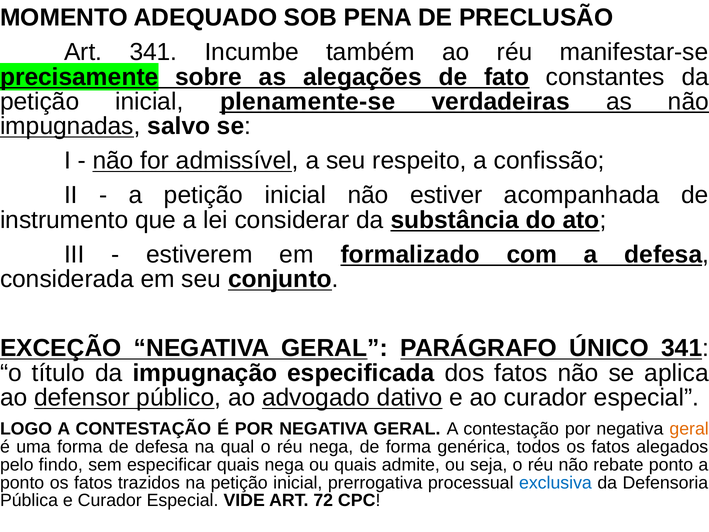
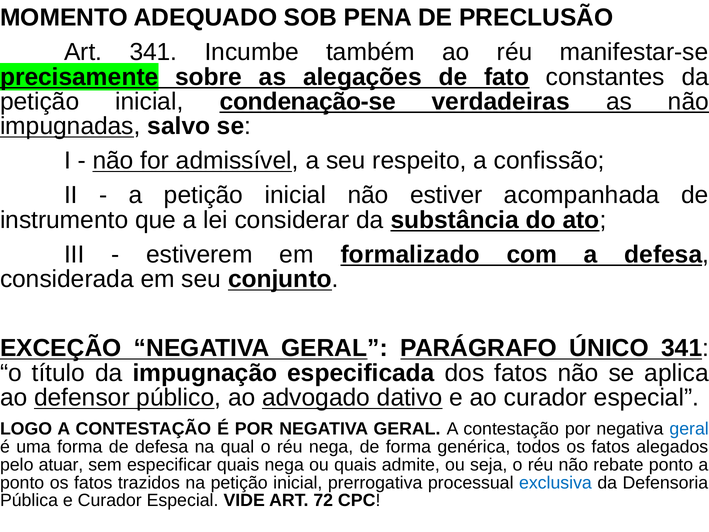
plenamente-se: plenamente-se -> condenação-se (308, 102)
geral colour: orange -> blue (689, 429)
findo: findo -> atuar (61, 465)
